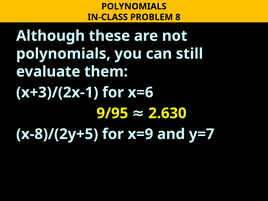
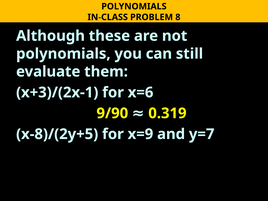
9/95: 9/95 -> 9/90 (112, 113)
2.630: 2.630 -> 0.319 (167, 113)
